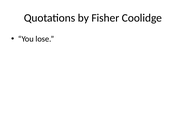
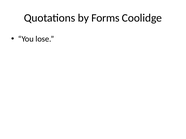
Fisher: Fisher -> Forms (105, 18)
